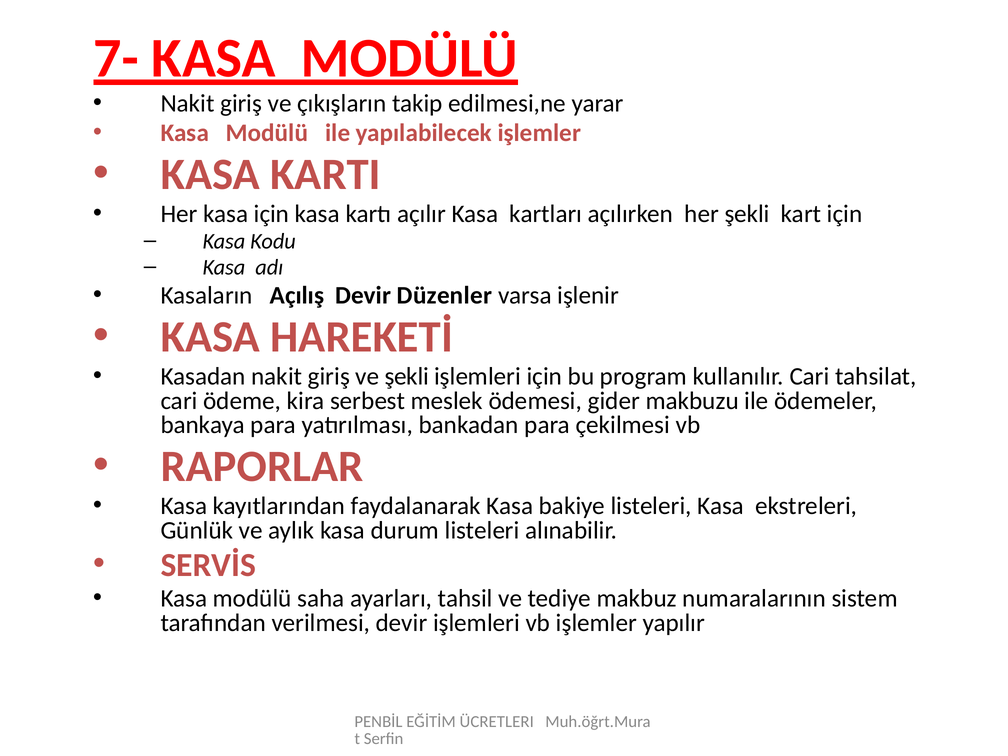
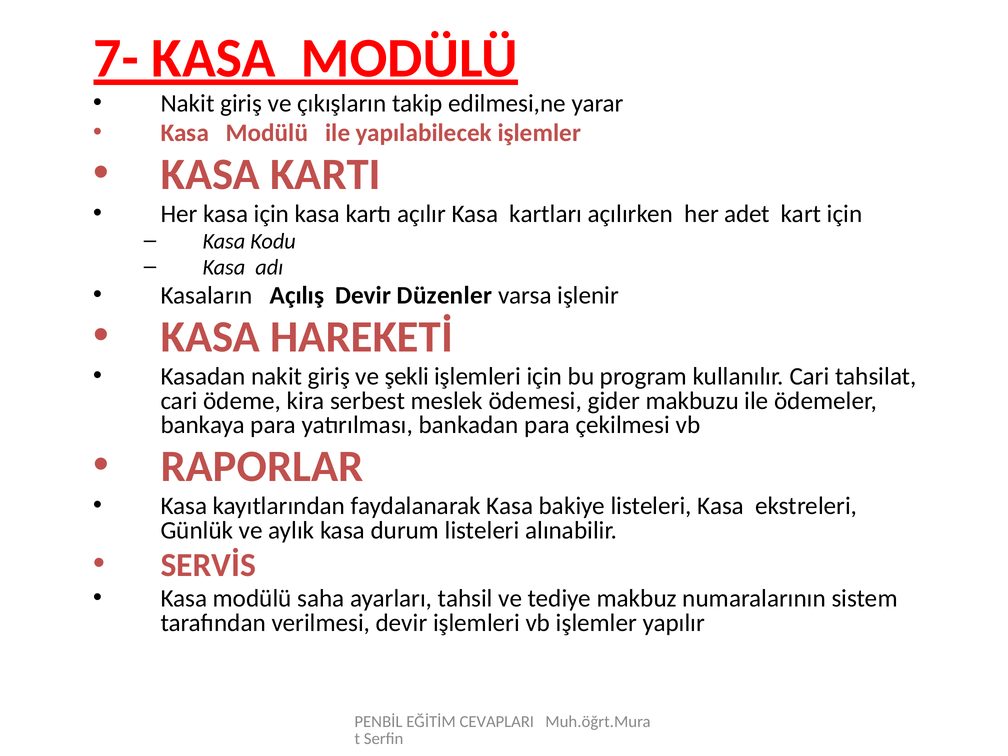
her şekli: şekli -> adet (747, 214)
ÜCRETLERI: ÜCRETLERI -> CEVAPLARI (497, 722)
